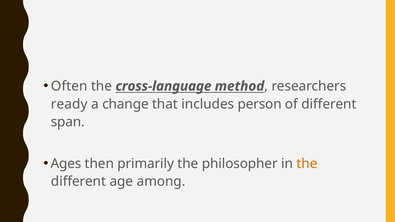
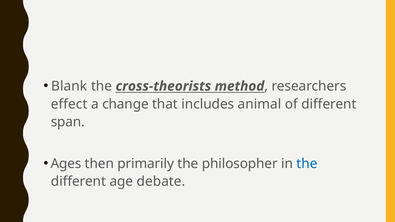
Often: Often -> Blank (69, 86)
cross-language: cross-language -> cross-theorists (163, 86)
ready: ready -> effect (69, 104)
person: person -> animal (260, 104)
the colour: orange -> blue (307, 164)
among: among -> debate (161, 182)
